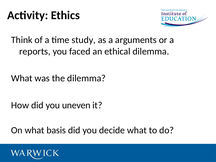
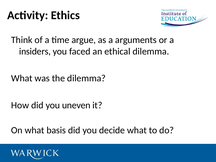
study: study -> argue (84, 40)
reports: reports -> insiders (35, 51)
